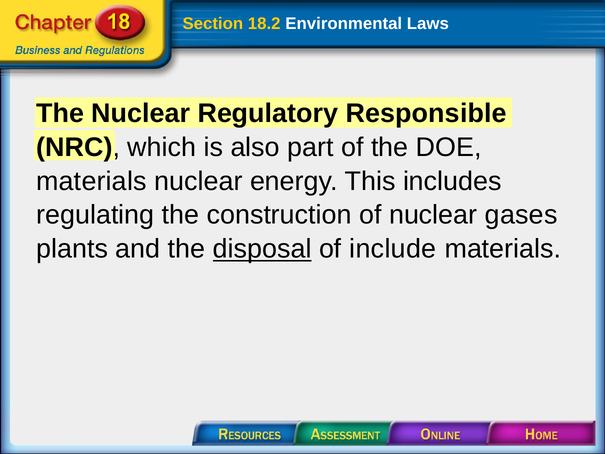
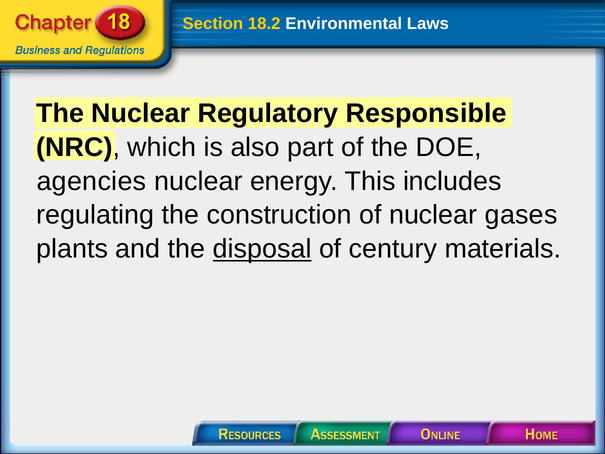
materials: materials -> agencies (91, 181)
include: include -> century (393, 249)
